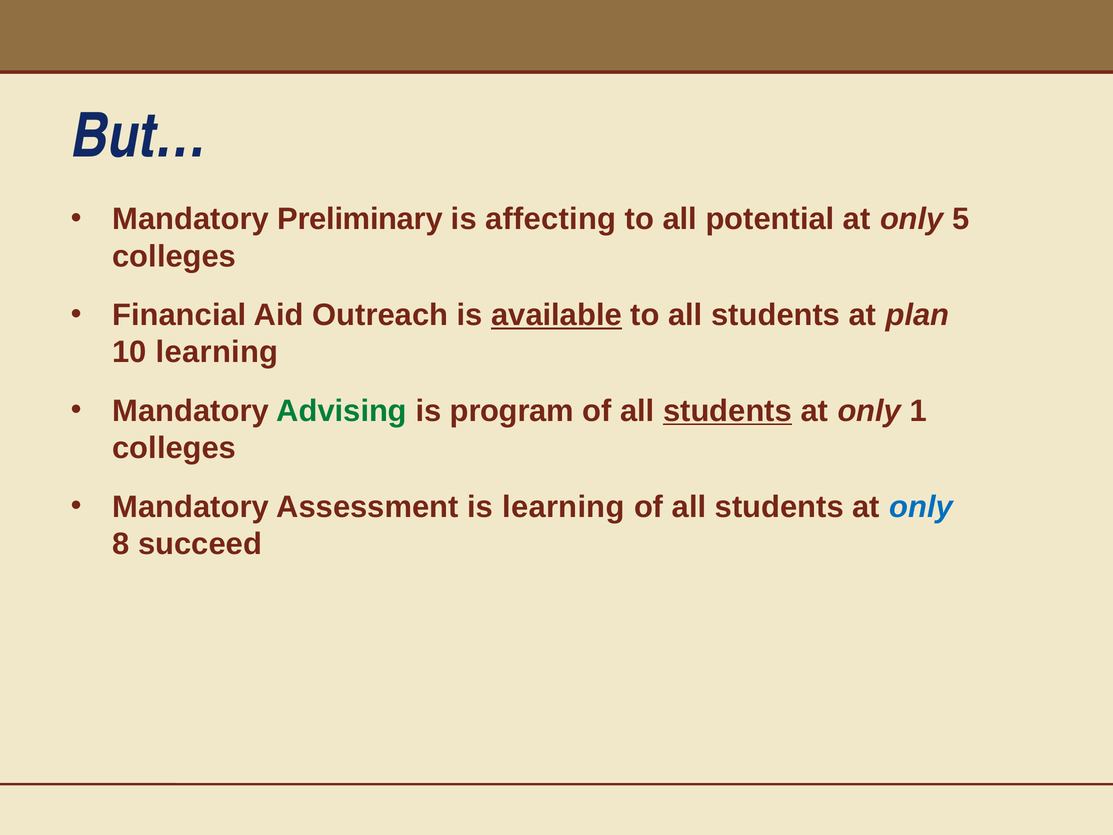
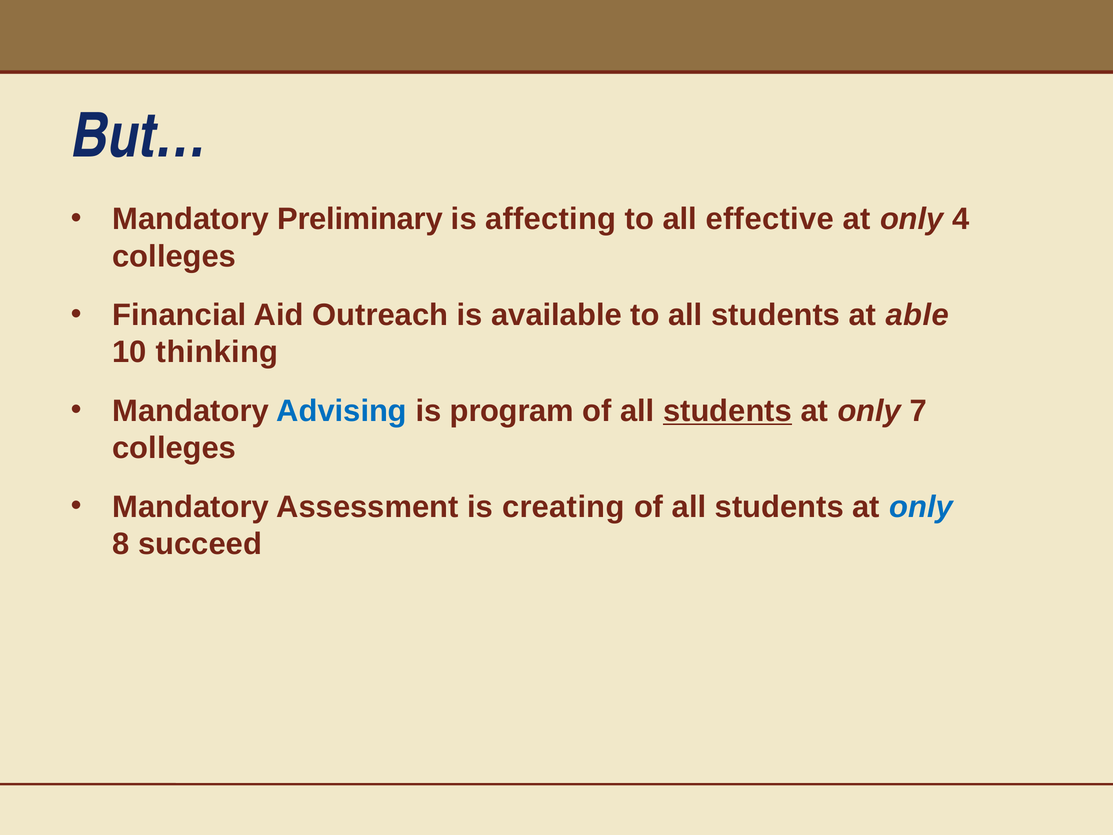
potential: potential -> effective (770, 219)
5: 5 -> 4 (961, 219)
available underline: present -> none (556, 315)
plan: plan -> able (917, 315)
10 learning: learning -> thinking (217, 352)
Advising colour: green -> blue (342, 411)
1: 1 -> 7 (918, 411)
is learning: learning -> creating (563, 507)
